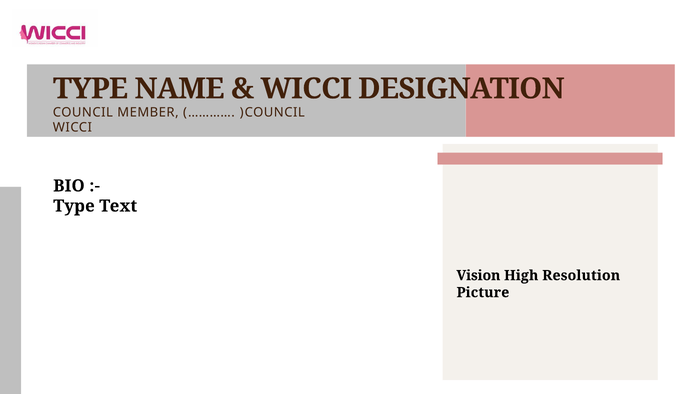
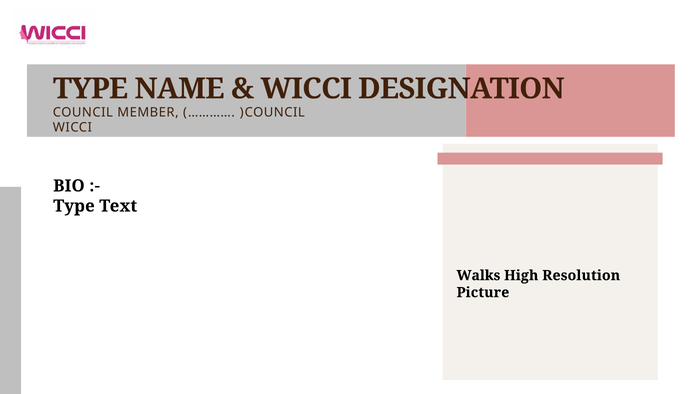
Vision: Vision -> Walks (478, 275)
